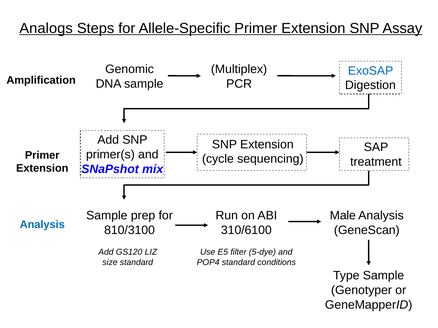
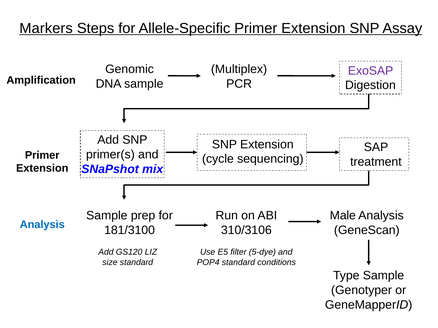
Analogs: Analogs -> Markers (46, 28)
ExoSAP colour: blue -> purple (371, 71)
810/3100: 810/3100 -> 181/3100 (130, 230)
310/6100: 310/6100 -> 310/3106 (246, 230)
